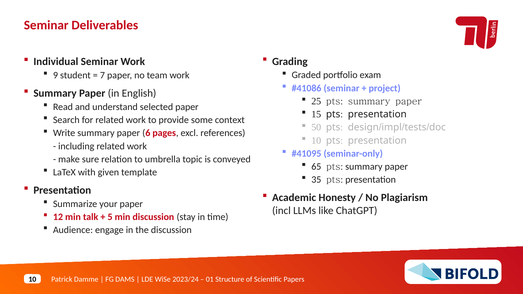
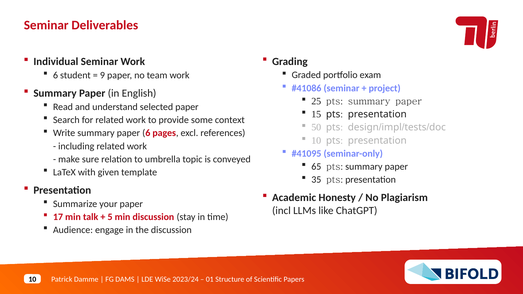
9: 9 -> 6 (56, 75)
7: 7 -> 9 (102, 75)
12: 12 -> 17 (58, 217)
